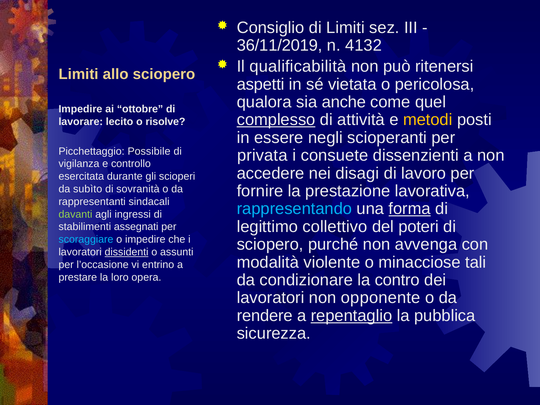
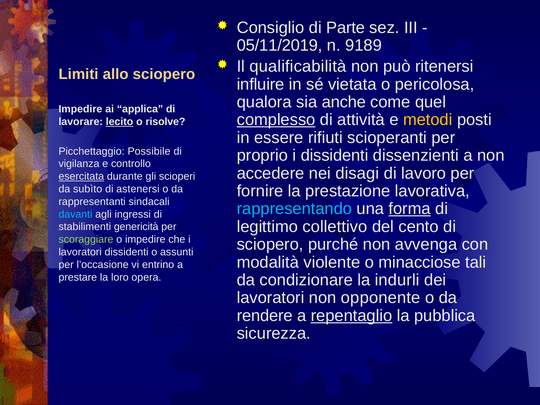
di Limiti: Limiti -> Parte (346, 28)
36/11/2019: 36/11/2019 -> 05/11/2019 (280, 45)
4132: 4132 -> 9189 (364, 45)
aspetti: aspetti -> influire (261, 84)
ottobre: ottobre -> applica (140, 109)
lecito underline: none -> present (120, 122)
negli: negli -> rifiuti (325, 138)
privata: privata -> proprio (262, 155)
i consuete: consuete -> dissidenti (335, 155)
esercitata underline: none -> present (81, 176)
sovranità: sovranità -> astenersi (138, 189)
davanti colour: light green -> light blue (75, 214)
poteri: poteri -> cento (419, 227)
assegnati: assegnati -> genericità (136, 227)
scoraggiare colour: light blue -> light green (86, 239)
dissidenti underline: present -> none (127, 252)
contro: contro -> indurli (397, 280)
